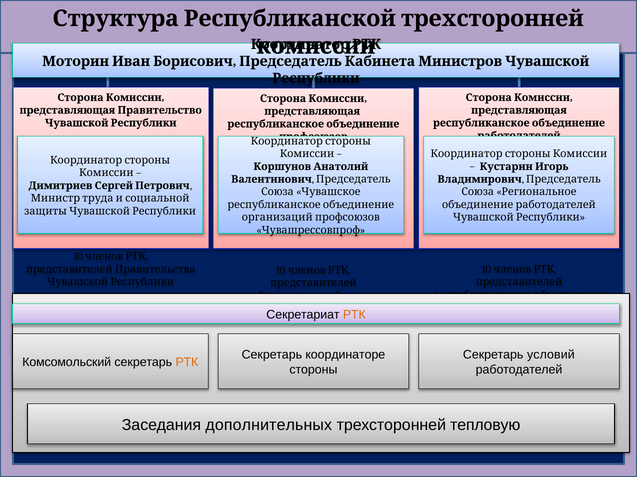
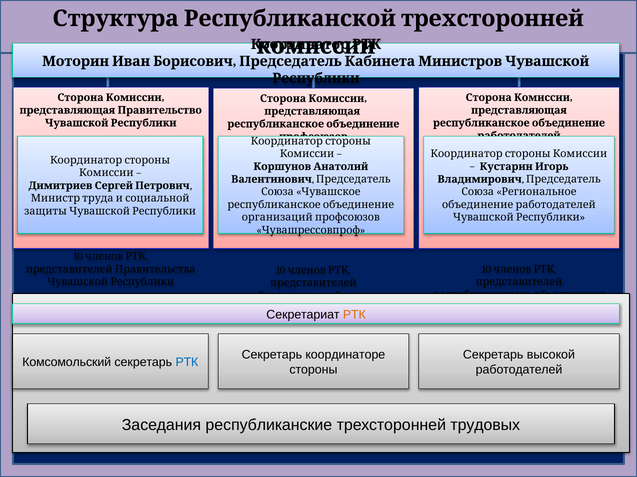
условий: условий -> высокой (551, 355)
РТК colour: orange -> blue (187, 363)
дополнительных: дополнительных -> республиканские (269, 426)
тепловую: тепловую -> трудовых (485, 426)
